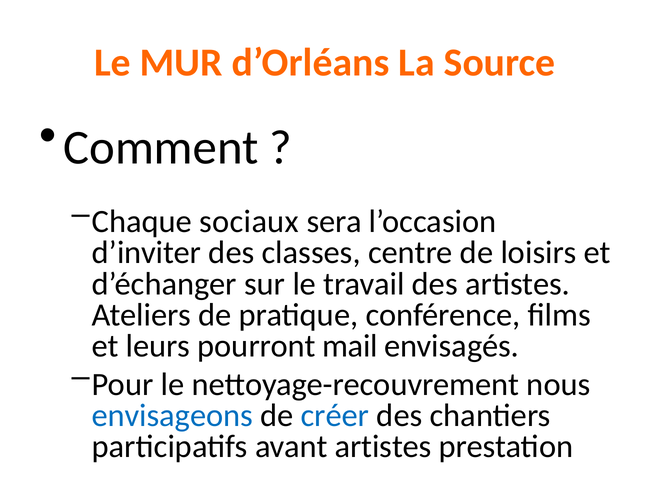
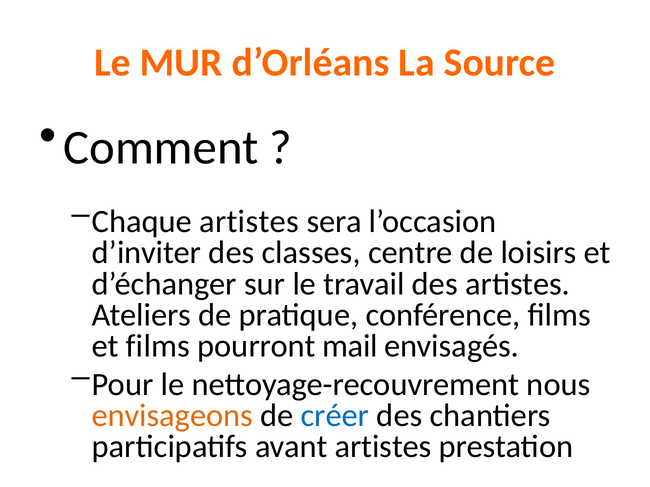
Chaque sociaux: sociaux -> artistes (249, 222)
et leurs: leurs -> films (158, 347)
envisageons colour: blue -> orange (172, 416)
